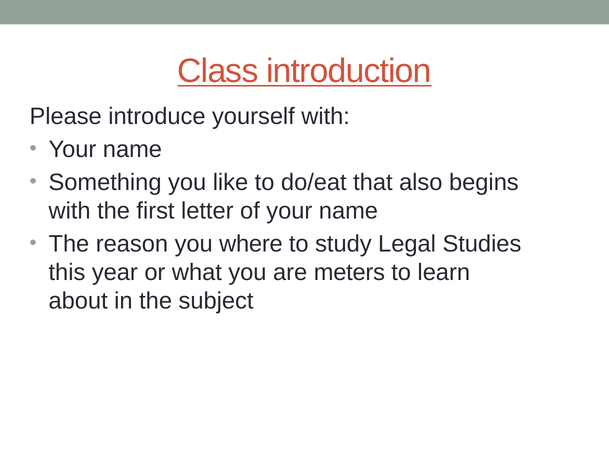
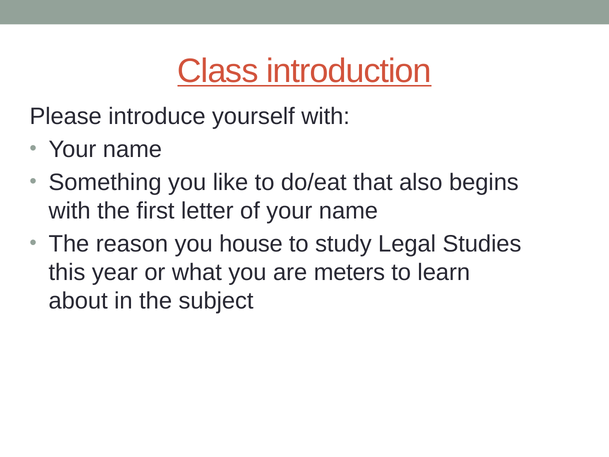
where: where -> house (251, 244)
